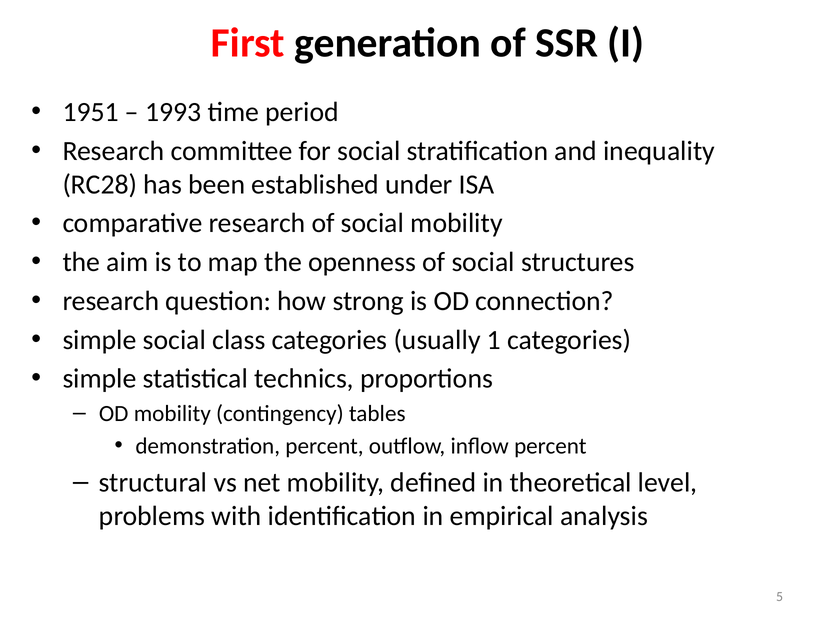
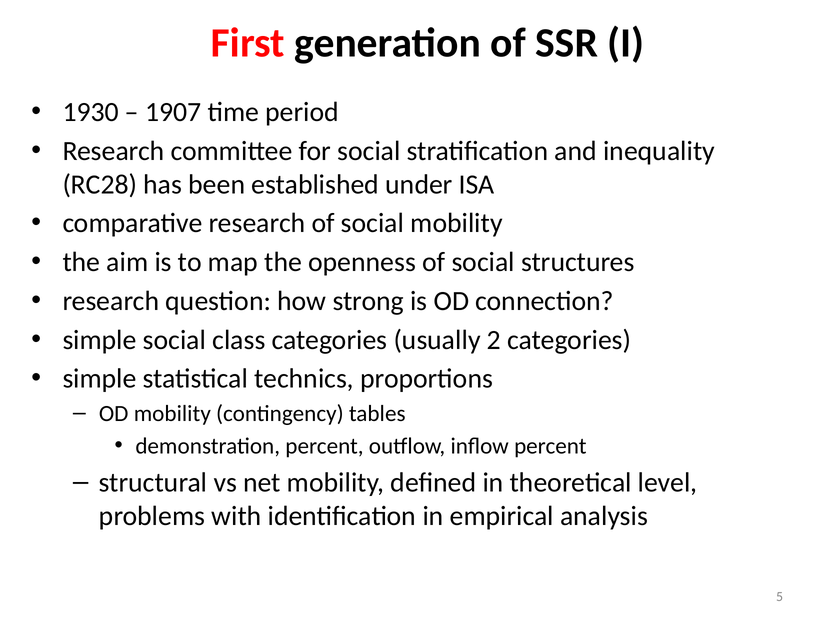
1951: 1951 -> 1930 (91, 112)
1993: 1993 -> 1907 (173, 112)
1: 1 -> 2 (494, 340)
